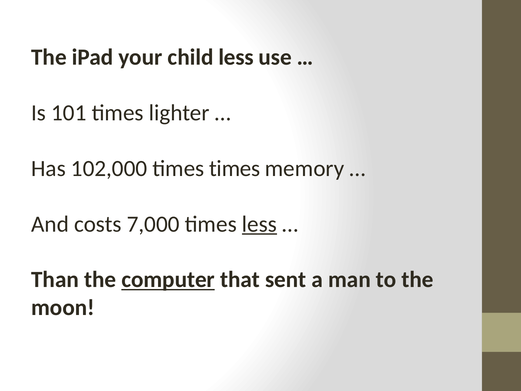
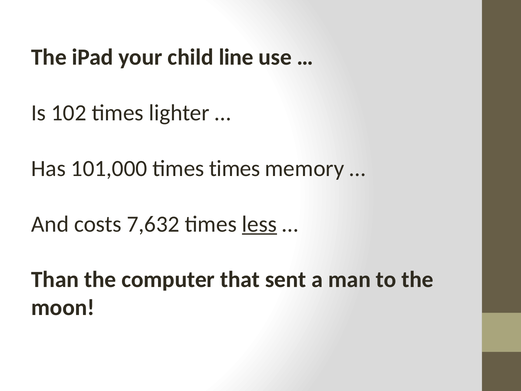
child less: less -> line (236, 57)
101: 101 -> 102 (69, 113)
102,000: 102,000 -> 101,000 (109, 168)
7,000: 7,000 -> 7,632 (153, 224)
computer underline: present -> none (168, 279)
